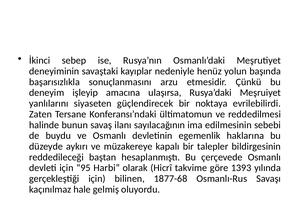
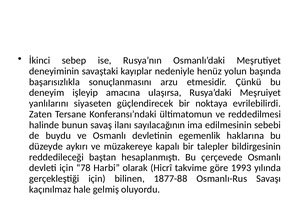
95: 95 -> 78 (83, 168)
1393: 1393 -> 1993 (241, 168)
1877-68: 1877-68 -> 1877-88 (171, 179)
